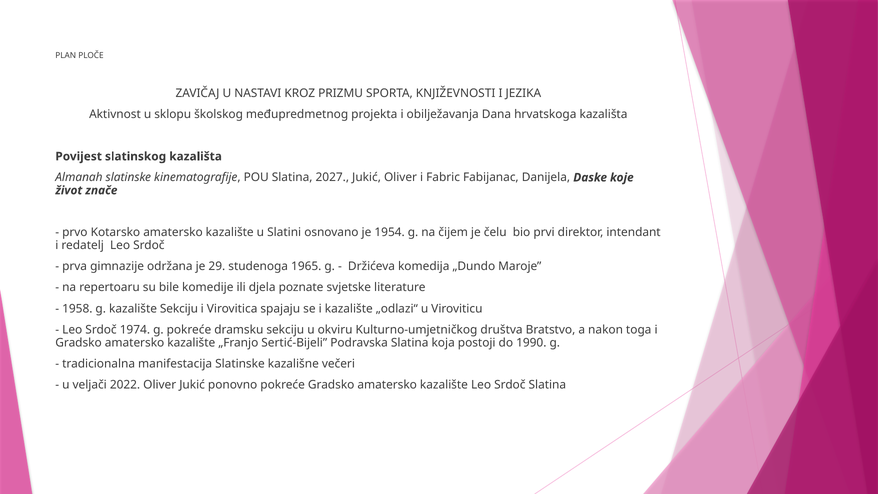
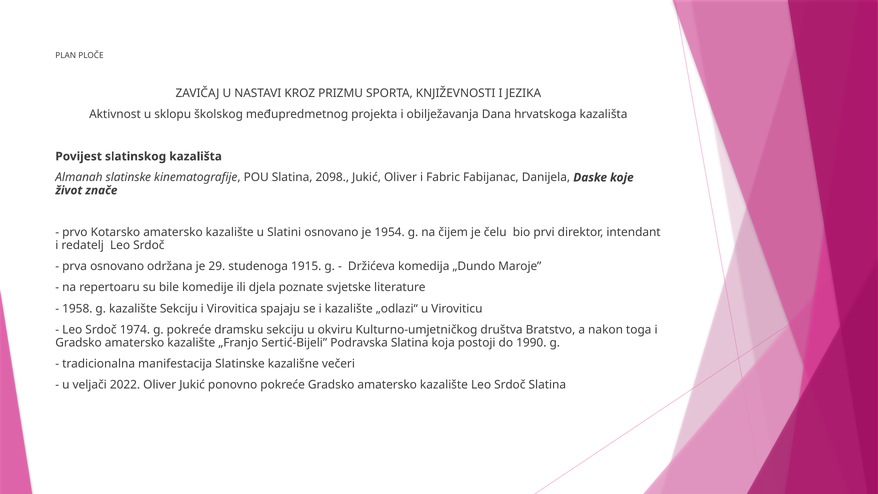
2027: 2027 -> 2098 (332, 177)
prva gimnazije: gimnazije -> osnovano (117, 266)
1965: 1965 -> 1915 (306, 266)
